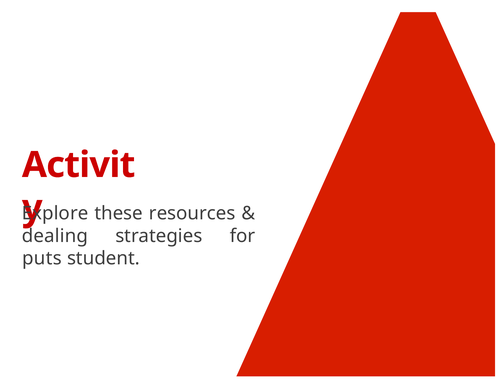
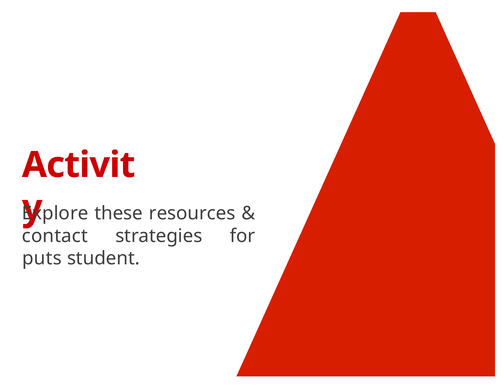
dealing: dealing -> contact (55, 236)
